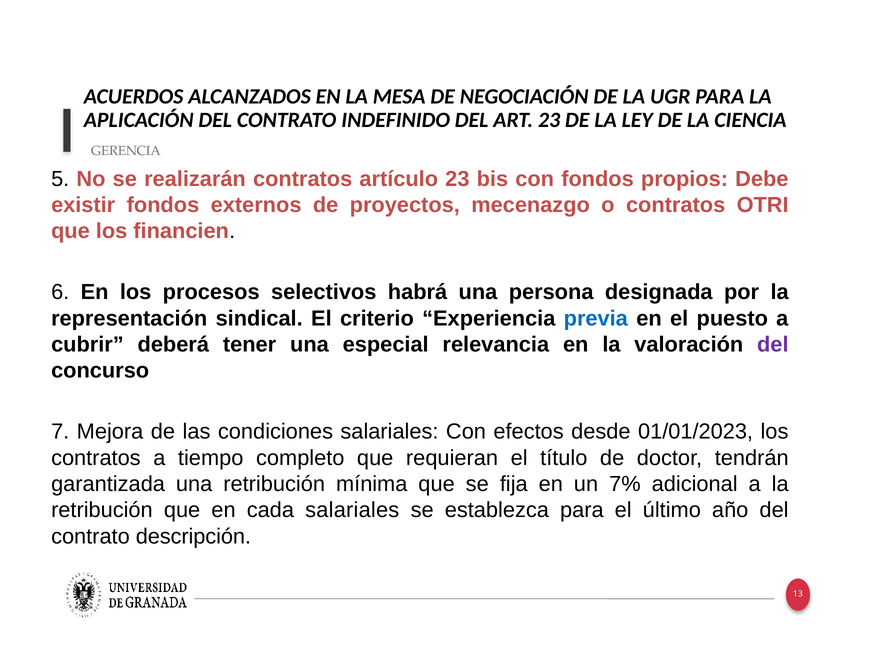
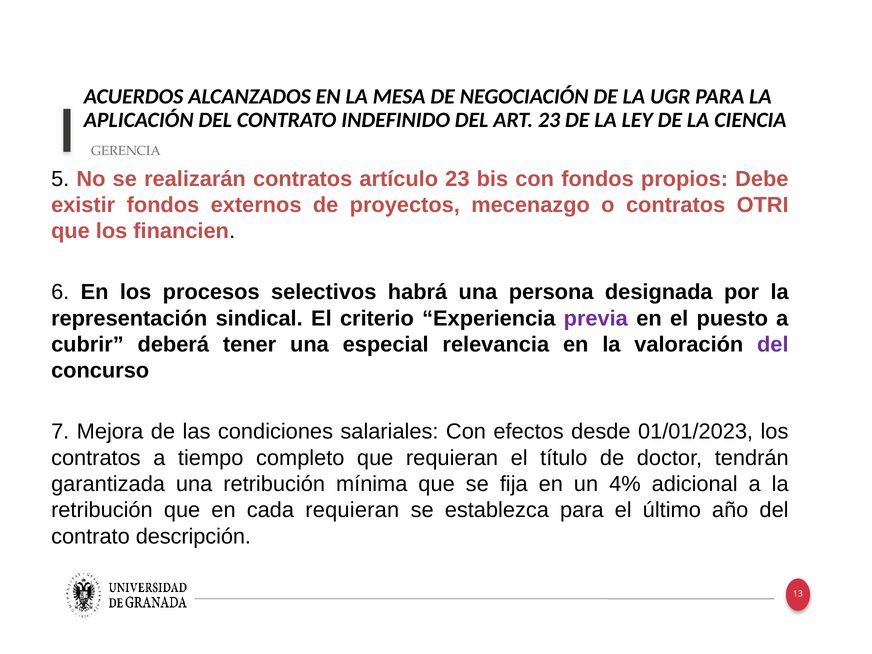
previa colour: blue -> purple (596, 318)
7%: 7% -> 4% (625, 484)
cada salariales: salariales -> requieran (352, 510)
